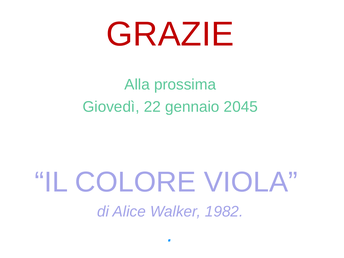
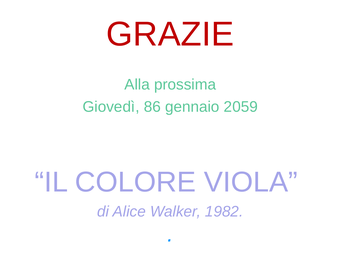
22: 22 -> 86 (152, 107)
2045: 2045 -> 2059 (241, 107)
